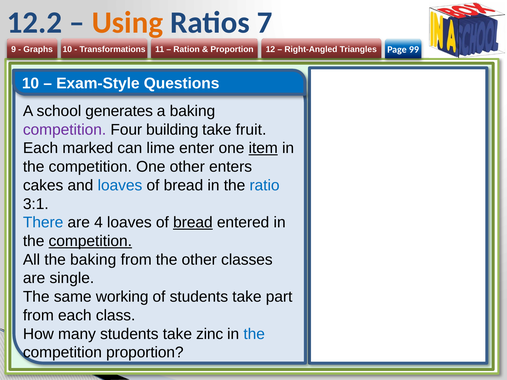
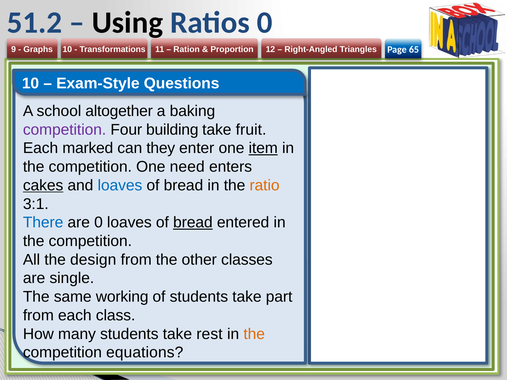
12.2: 12.2 -> 51.2 (35, 23)
Using colour: orange -> black (127, 23)
Ratios 7: 7 -> 0 (265, 23)
99: 99 -> 65 (414, 50)
generates: generates -> altogether (119, 111)
lime: lime -> they (161, 148)
One other: other -> need (187, 167)
cakes underline: none -> present (43, 185)
ratio colour: blue -> orange (265, 185)
are 4: 4 -> 0 (98, 223)
competition underline: present -> none (90, 241)
the baking: baking -> design (93, 260)
zinc: zinc -> rest (209, 334)
the colour: blue -> orange (254, 334)
competition proportion: proportion -> equations (145, 353)
